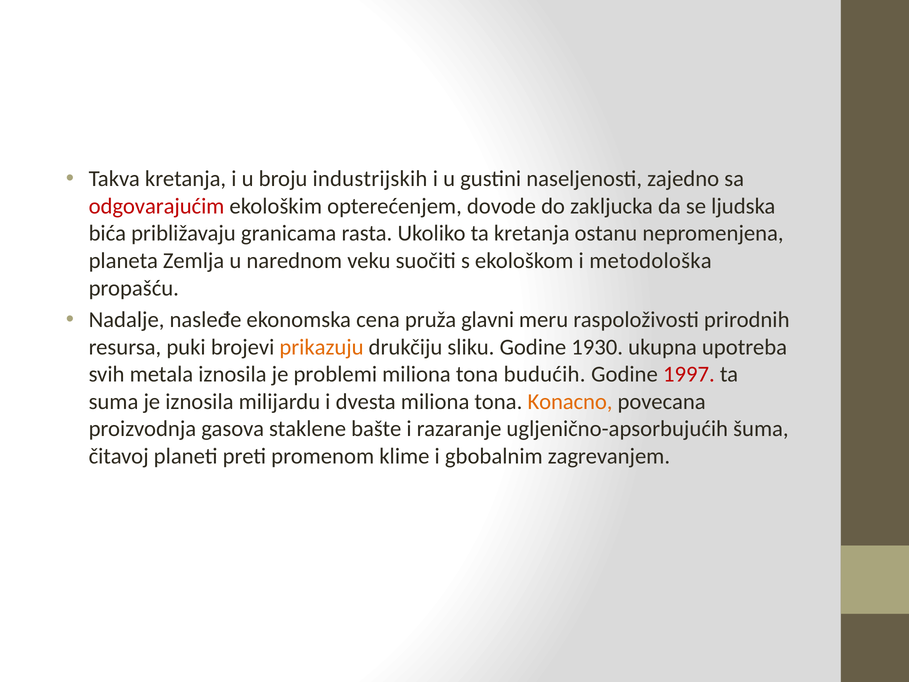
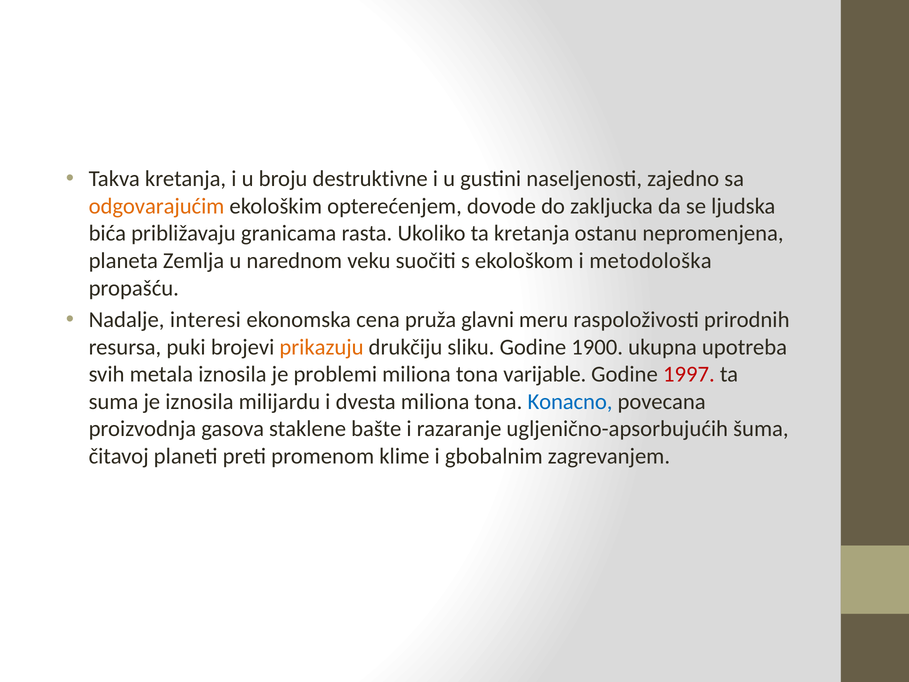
industrijskih: industrijskih -> destruktivne (370, 179)
odgovarajućim colour: red -> orange (157, 206)
nasleđe: nasleđe -> interesi (205, 320)
1930: 1930 -> 1900 (597, 347)
budućih: budućih -> varijable (545, 374)
Konacno colour: orange -> blue (570, 402)
